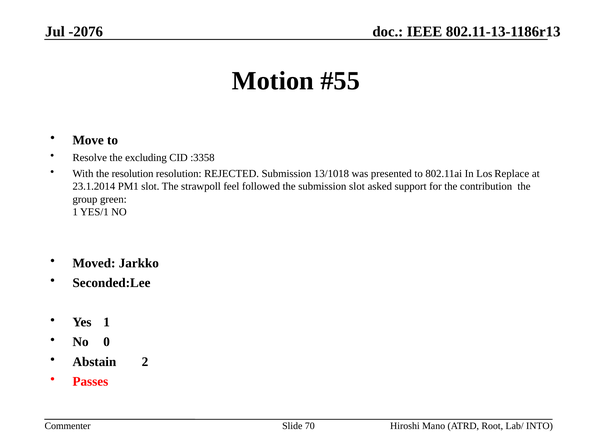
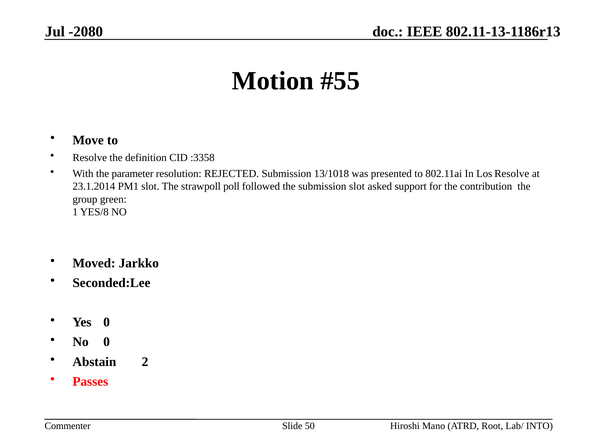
-2076: -2076 -> -2080 (86, 32)
excluding: excluding -> definition (146, 157)
the resolution: resolution -> parameter (133, 174)
Los Replace: Replace -> Resolve (512, 174)
feel: feel -> poll (231, 186)
YES/1: YES/1 -> YES/8 (94, 212)
Yes 1: 1 -> 0 (107, 322)
70: 70 -> 50 (310, 426)
